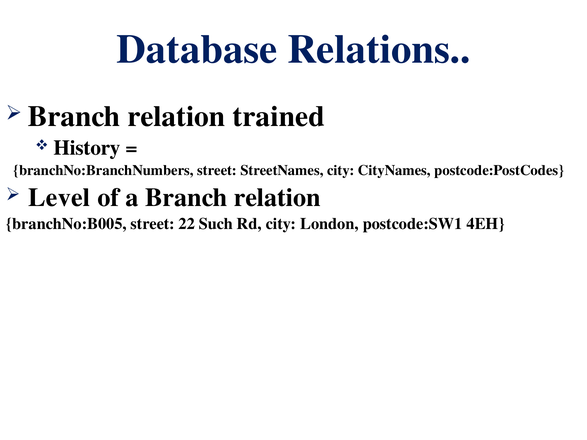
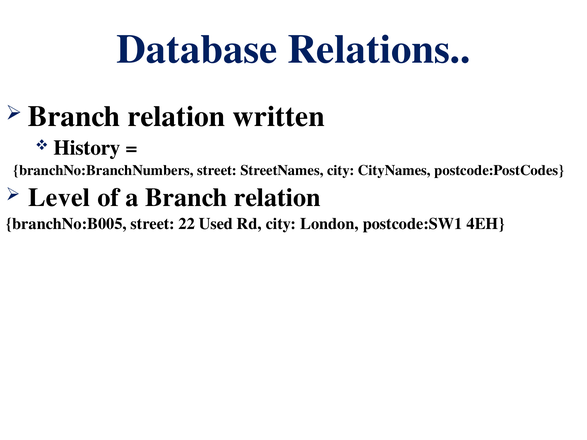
trained: trained -> written (279, 116)
Such: Such -> Used (216, 224)
